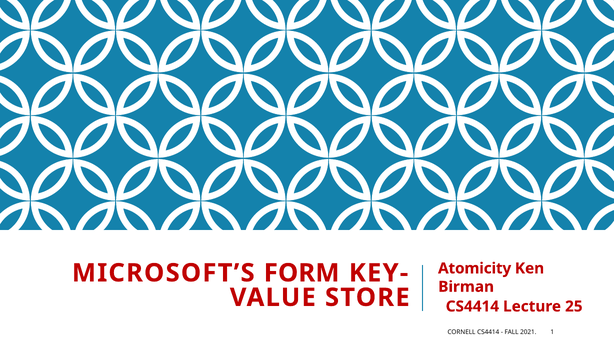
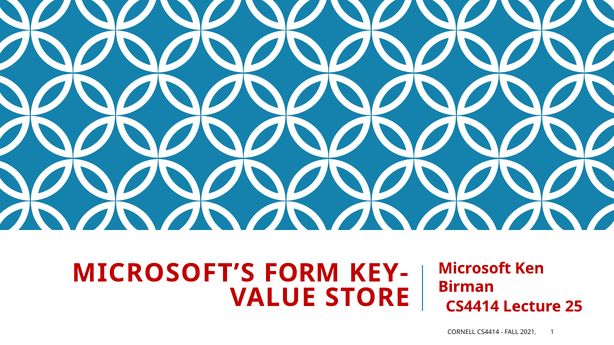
Atomicity: Atomicity -> Microsoft (475, 269)
